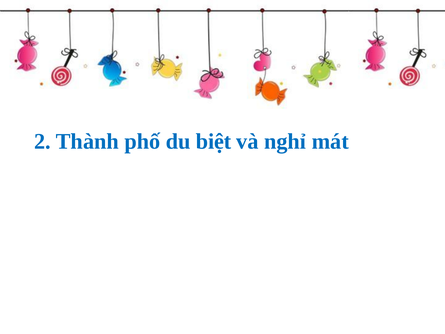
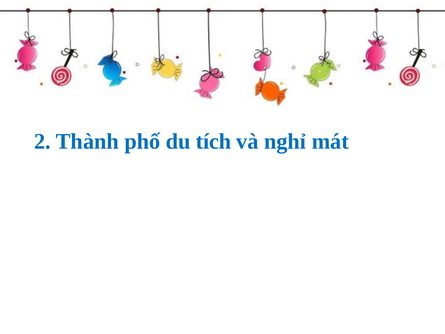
biệt: biệt -> tích (214, 141)
